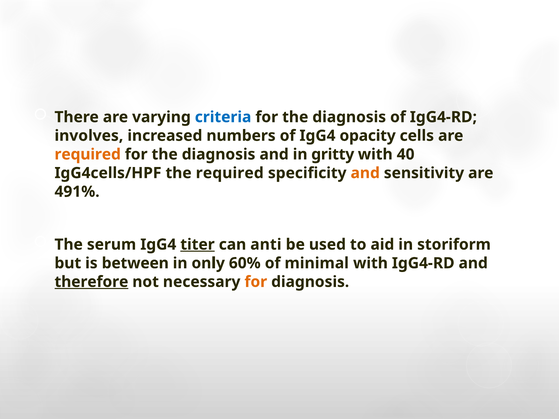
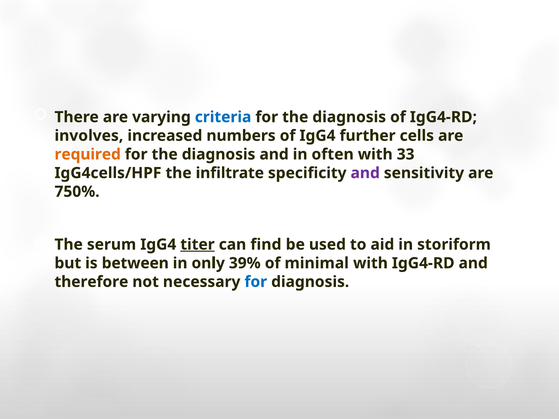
opacity: opacity -> further (368, 136)
gritty: gritty -> often (333, 154)
40: 40 -> 33 (406, 154)
the required: required -> infiltrate (230, 173)
and colour: orange -> purple (365, 173)
491%: 491% -> 750% (77, 192)
anti: anti -> find (266, 245)
60%: 60% -> 39% (245, 263)
therefore underline: present -> none (91, 282)
for colour: orange -> blue (256, 282)
